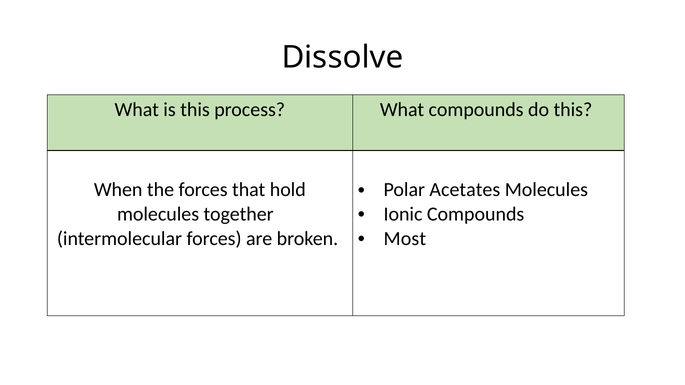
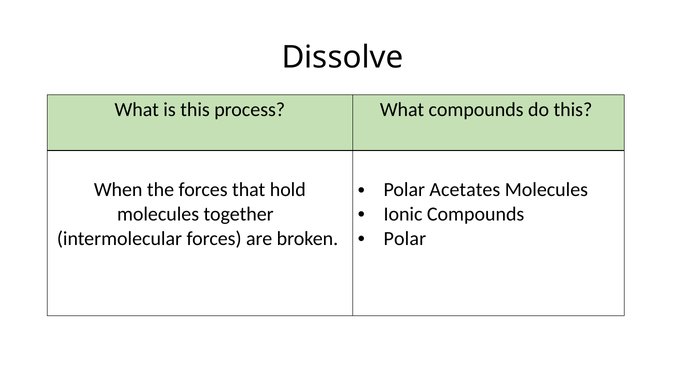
Most: Most -> Polar (405, 239)
